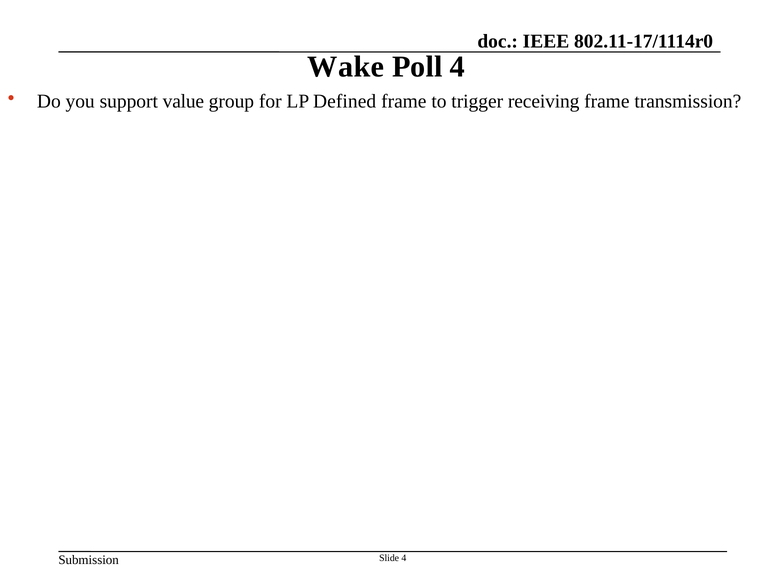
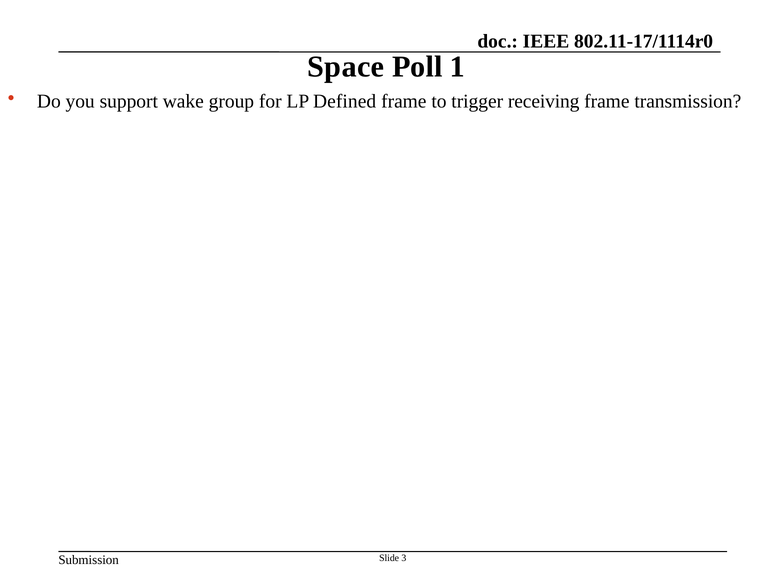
Wake: Wake -> Space (346, 67)
Poll 4: 4 -> 1 (458, 67)
value: value -> wake (183, 101)
Slide 4: 4 -> 3 (404, 558)
